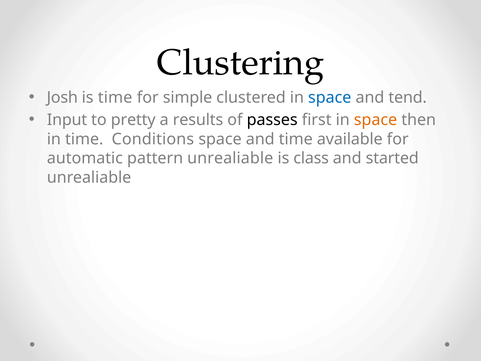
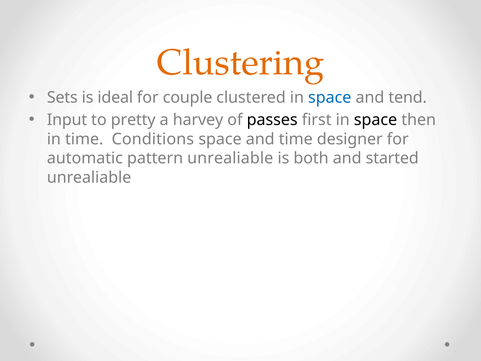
Clustering colour: black -> orange (241, 63)
Josh: Josh -> Sets (62, 97)
is time: time -> ideal (115, 97)
simple: simple -> couple (188, 97)
results: results -> harvey (198, 120)
space colour: orange -> black (376, 120)
available: available -> designer (350, 139)
class: class -> both (311, 158)
